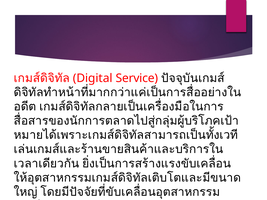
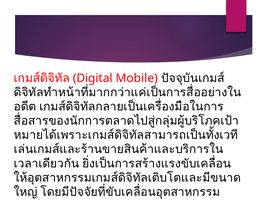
Service: Service -> Mobile (137, 78)
